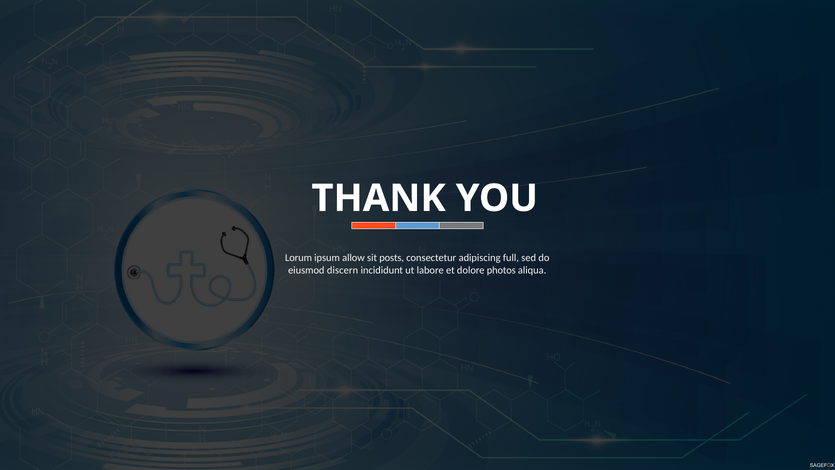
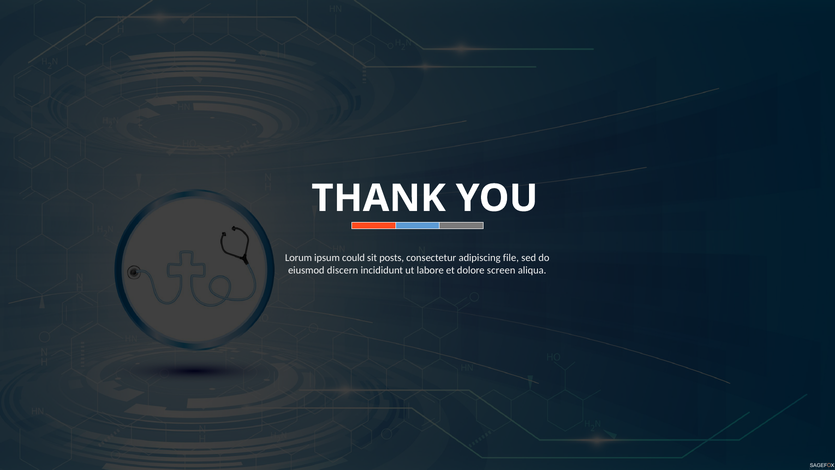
allow: allow -> could (354, 258)
full: full -> file (511, 258)
photos: photos -> screen (501, 270)
